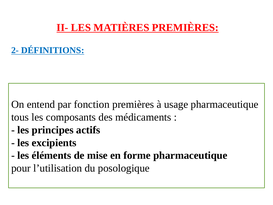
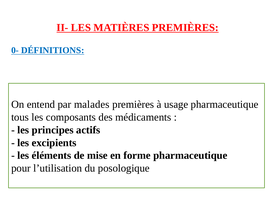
2-: 2- -> 0- (15, 50)
fonction: fonction -> malades (92, 104)
